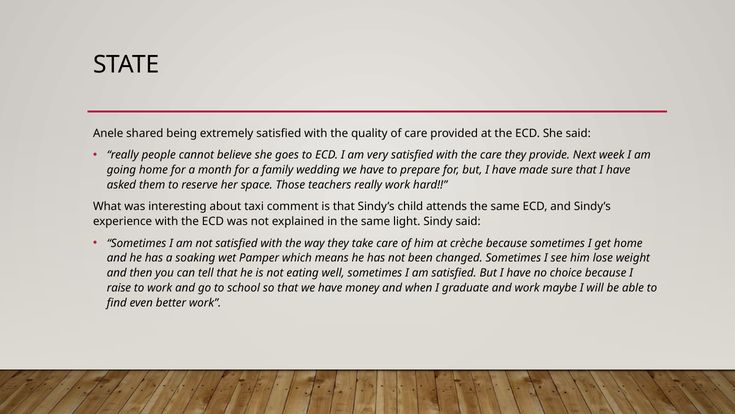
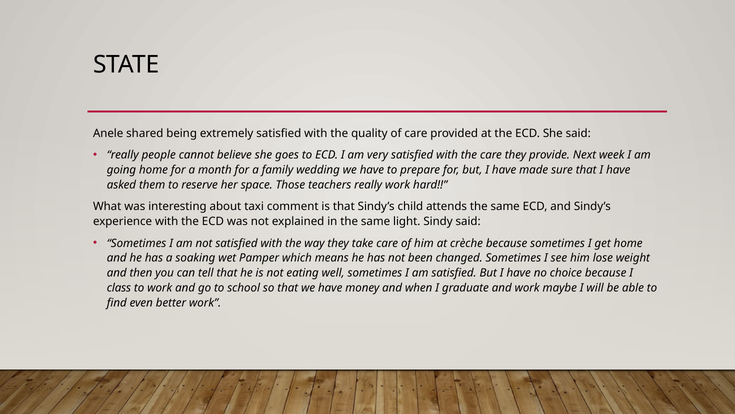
raise: raise -> class (119, 287)
